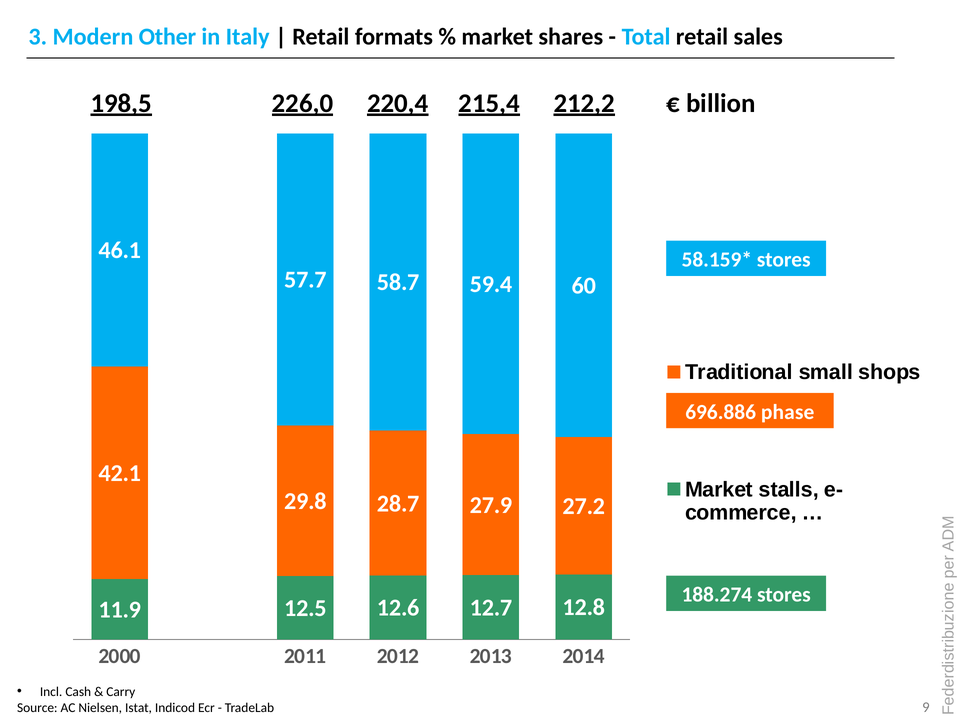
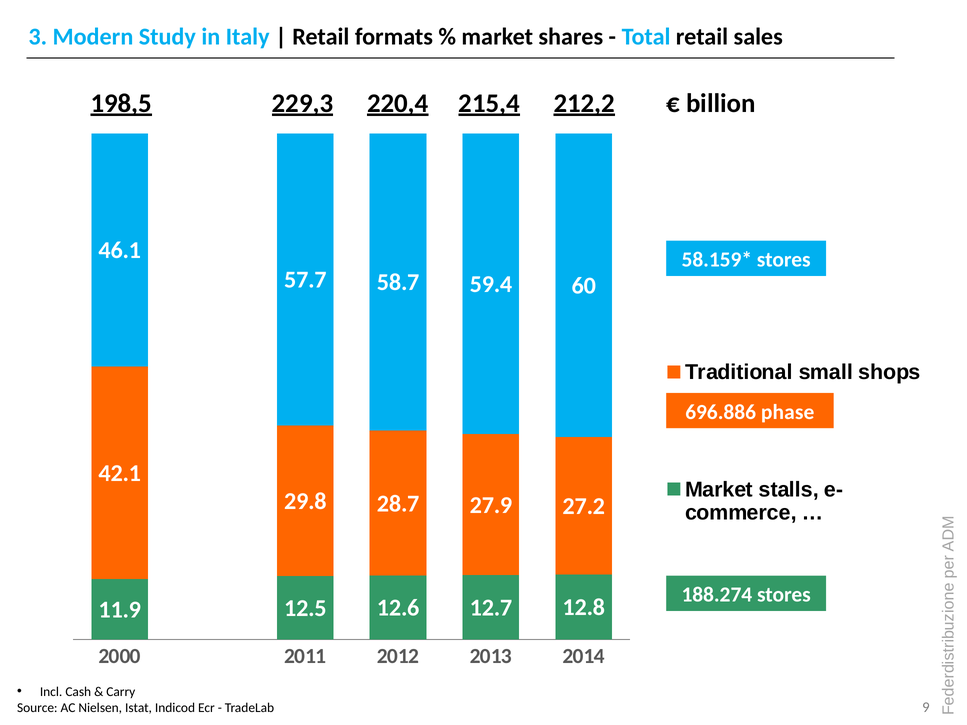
Other: Other -> Study (167, 37)
226,0: 226,0 -> 229,3 (302, 103)
